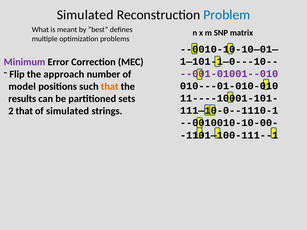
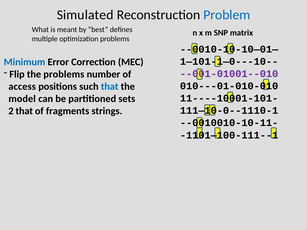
Minimum colour: purple -> blue (25, 62)
the approach: approach -> problems (64, 74)
model: model -> access (22, 87)
that colour: orange -> blue (110, 87)
results: results -> model (22, 99)
of simulated: simulated -> fragments (68, 111)
--0010010-10-00-: --0010010-10-00- -> --0010010-10-11- (229, 123)
